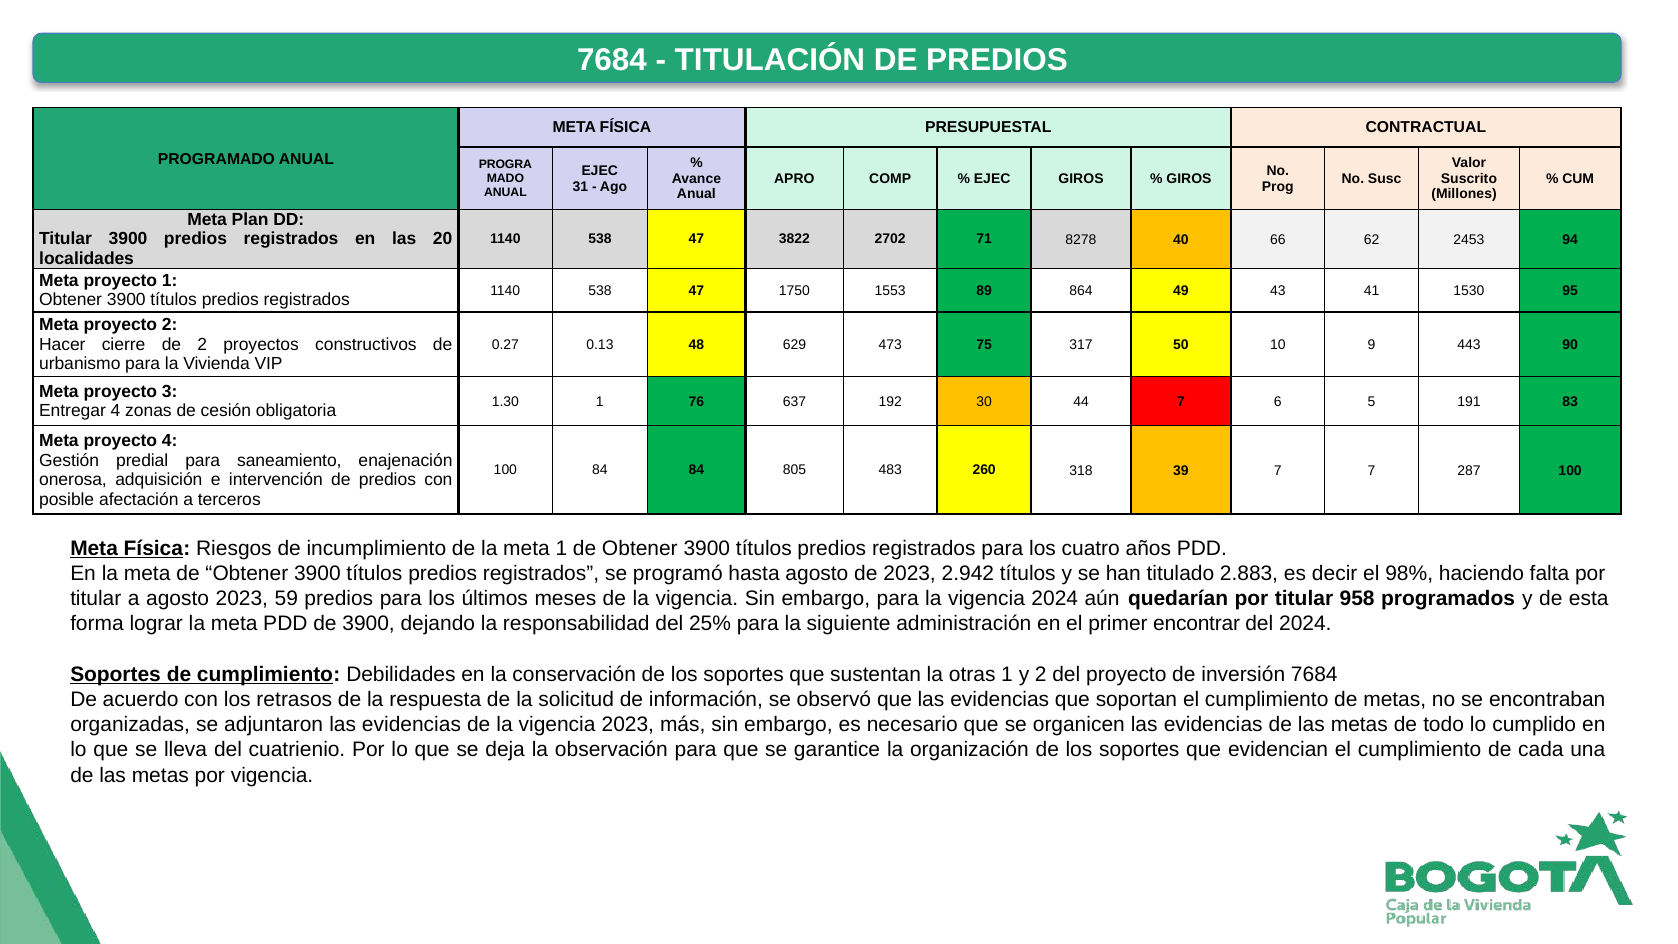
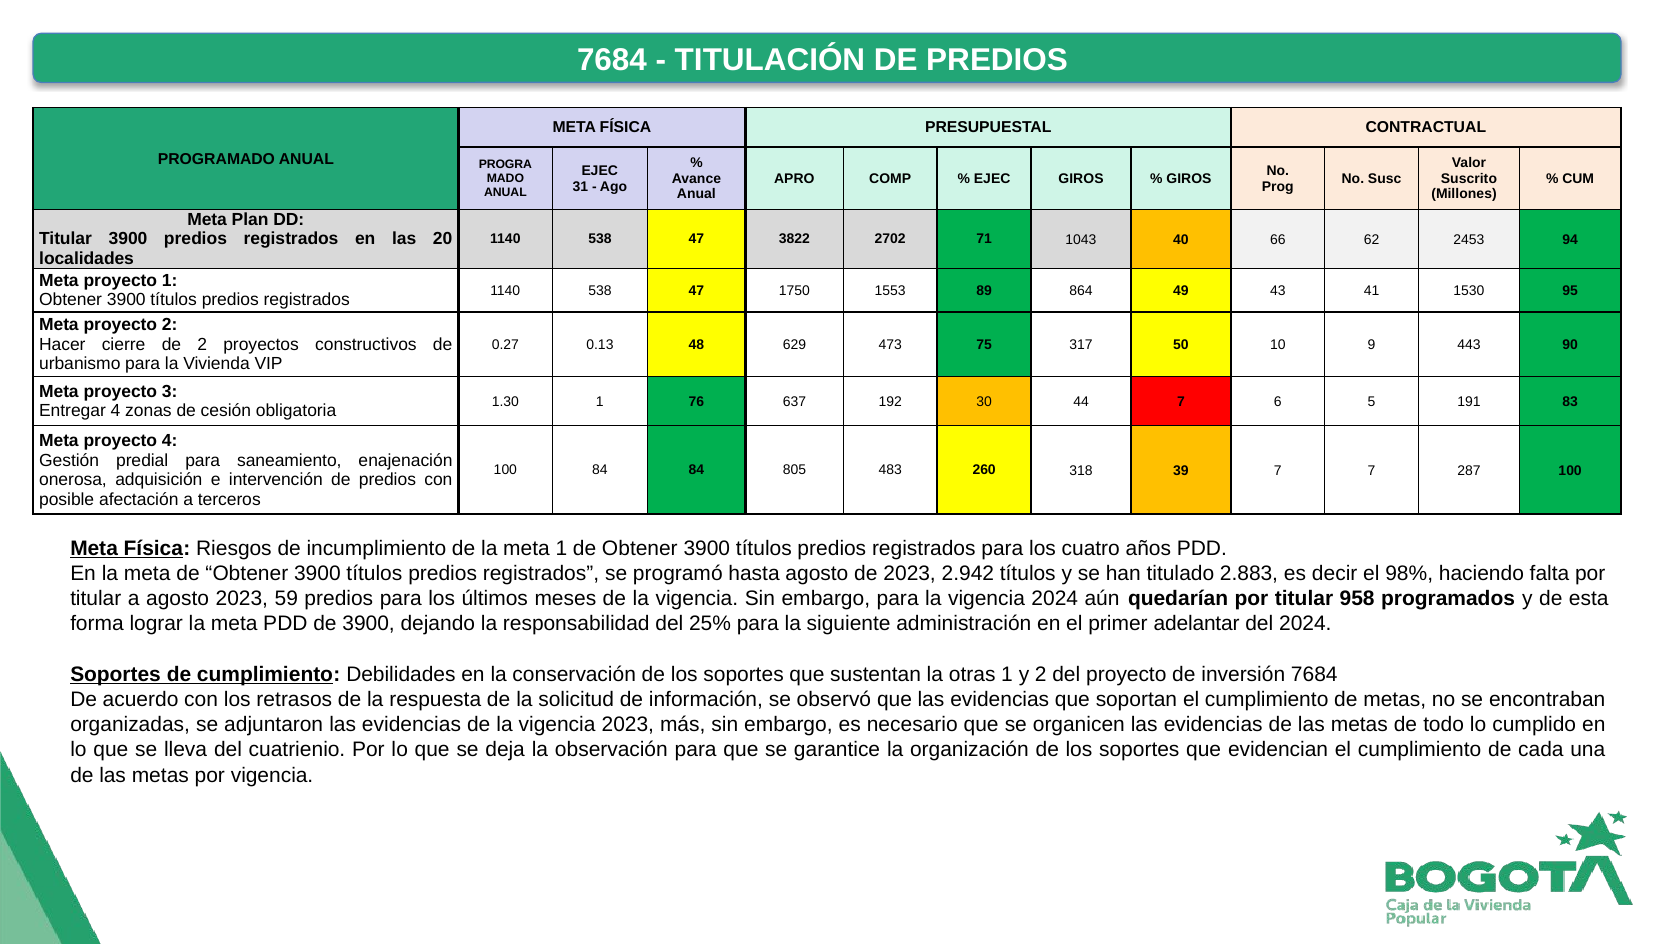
8278: 8278 -> 1043 (1081, 240)
encontrar: encontrar -> adelantar (1197, 624)
